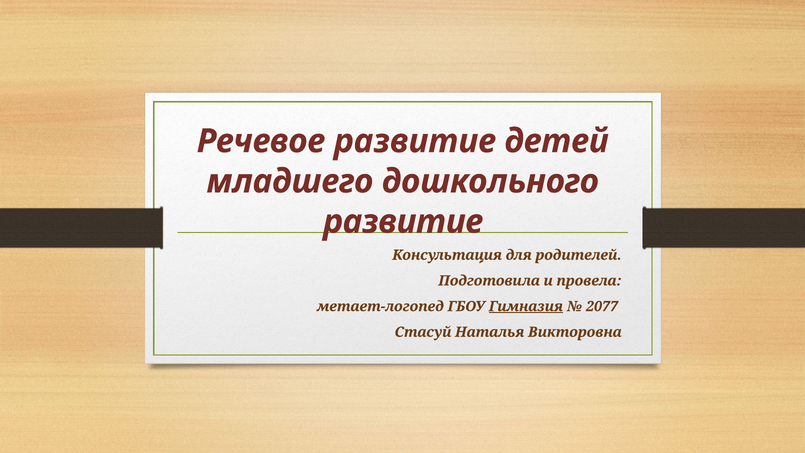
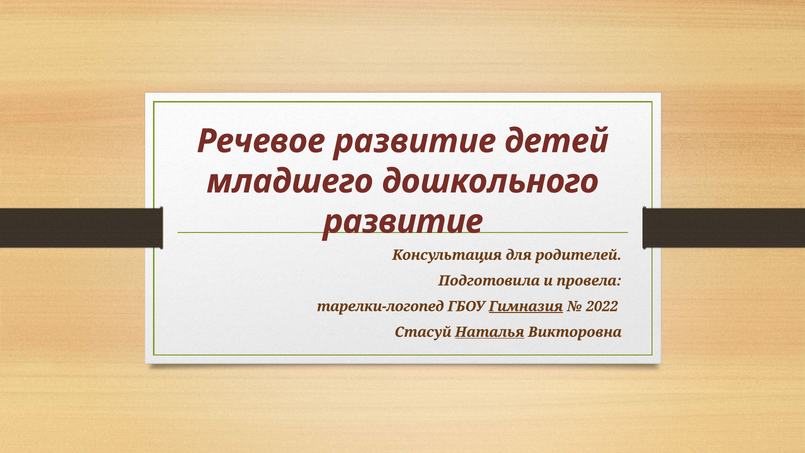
метает-логопед: метает-логопед -> тарелки-логопед (380, 306)
2077: 2077 -> 2022 (602, 306)
Наталья underline: none -> present (490, 332)
